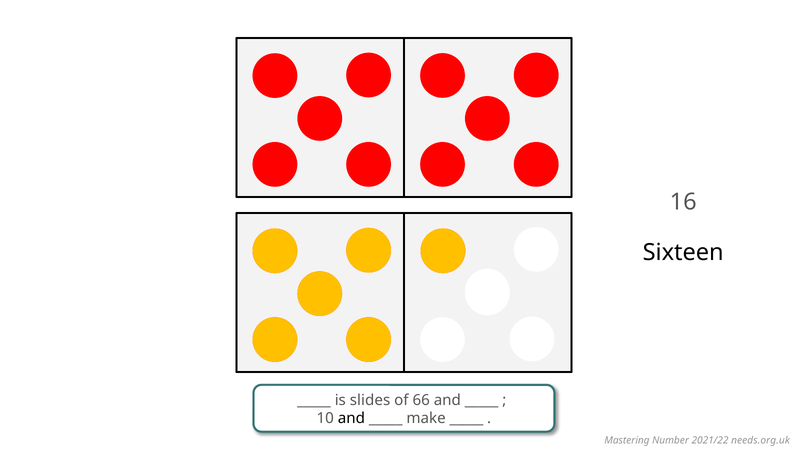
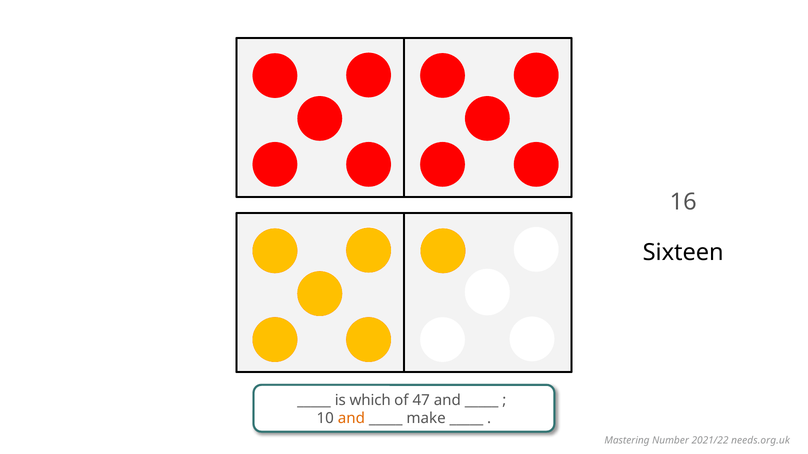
slides: slides -> which (370, 401)
66: 66 -> 47 (421, 401)
and colour: black -> orange (351, 419)
